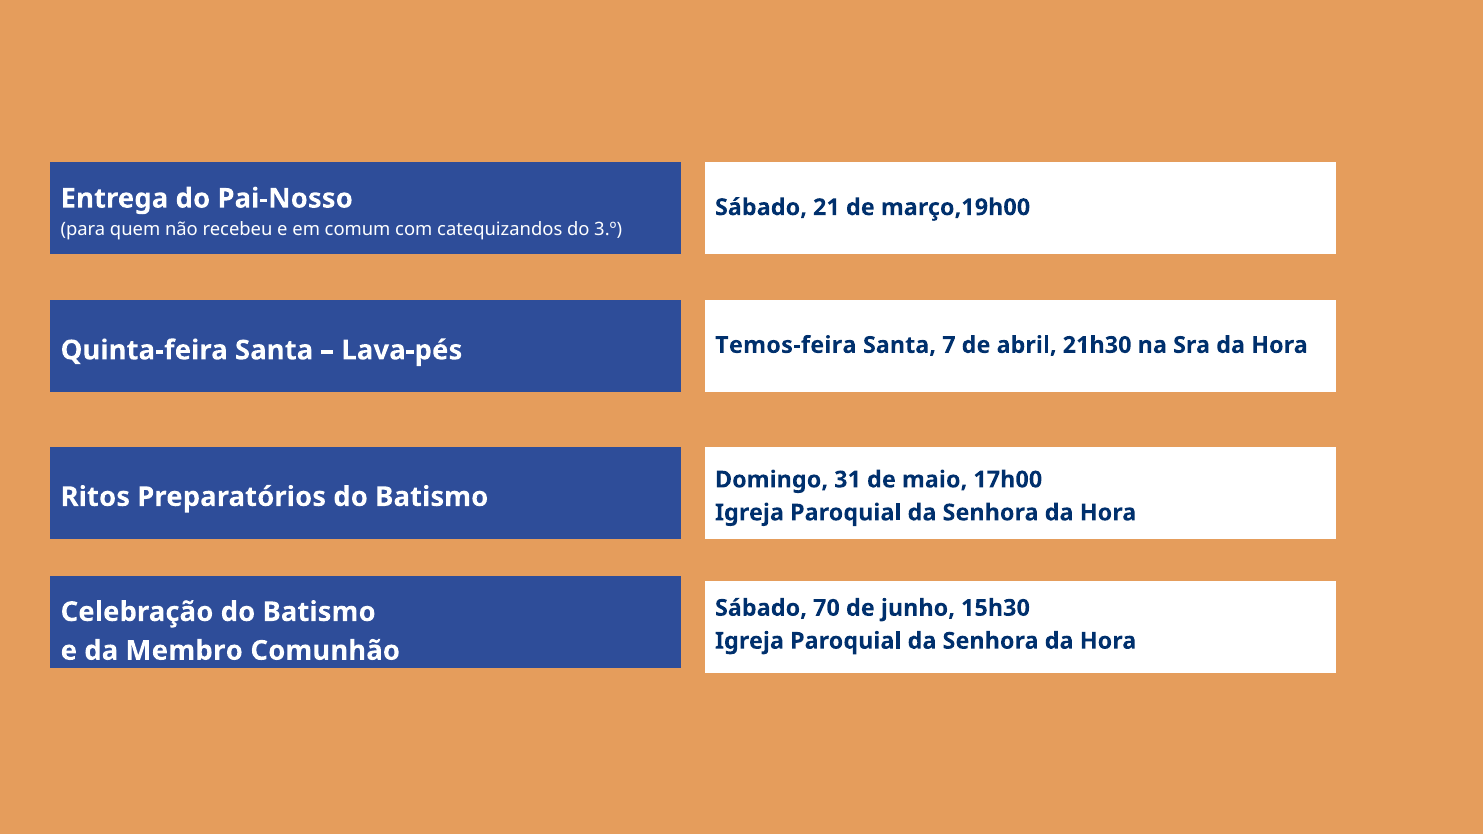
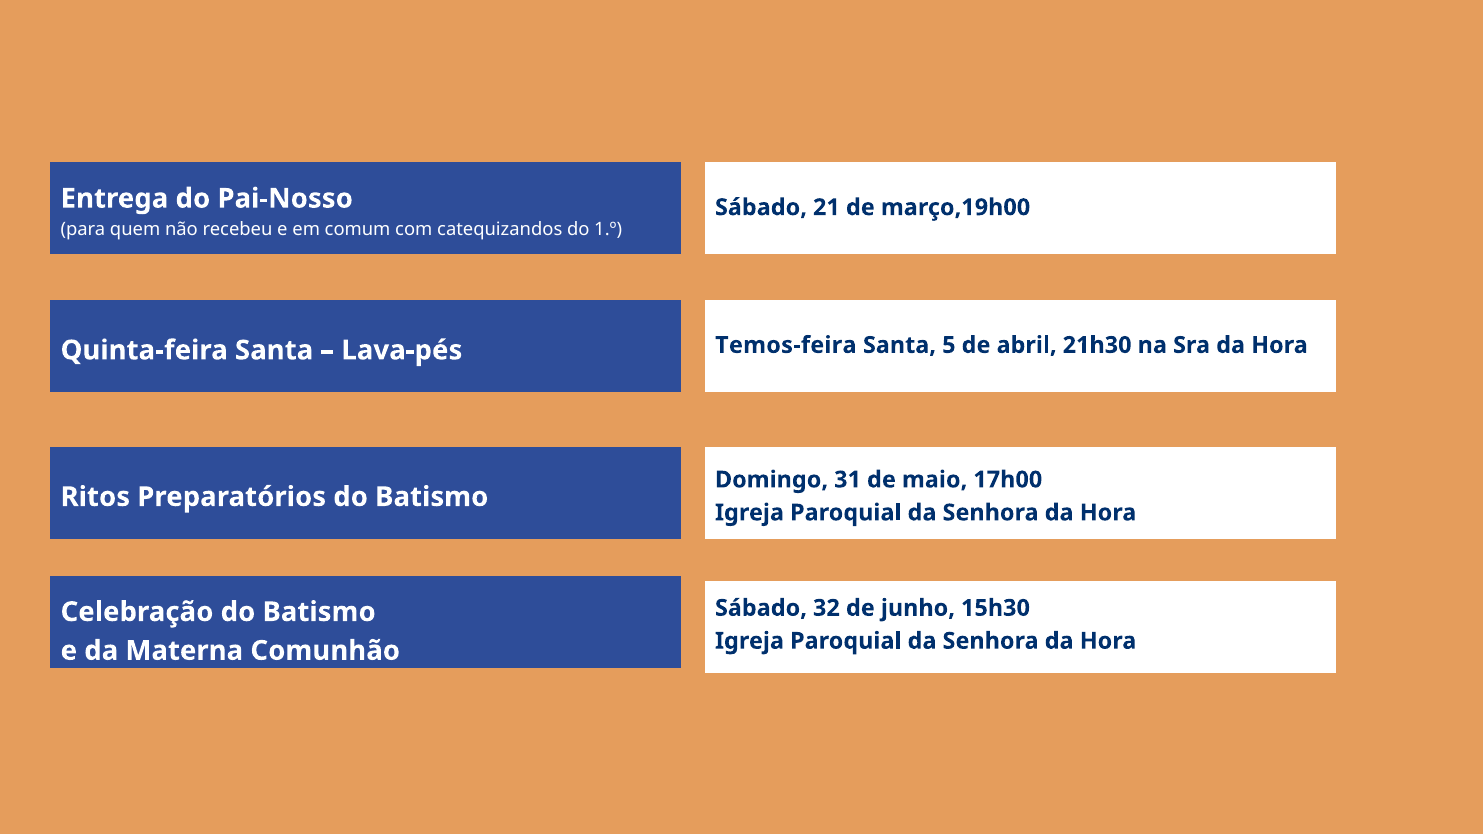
3.º: 3.º -> 1.º (608, 229)
7: 7 -> 5 (949, 345)
70: 70 -> 32 (826, 608)
Membro: Membro -> Materna (184, 651)
